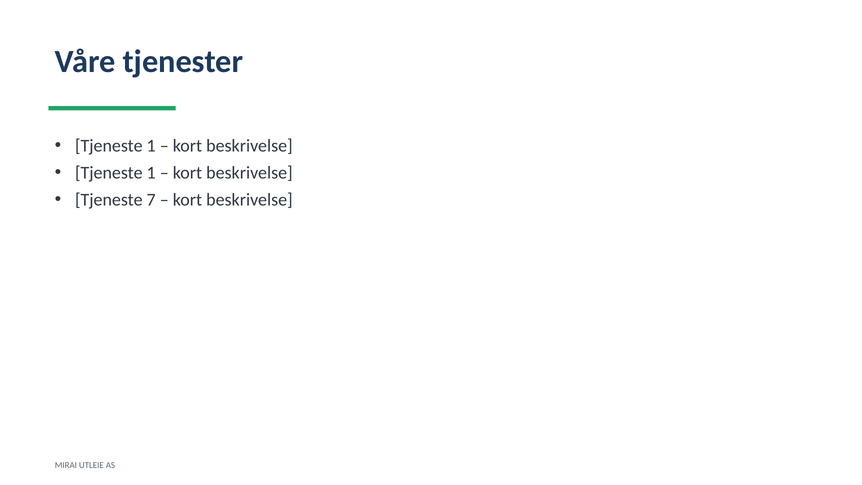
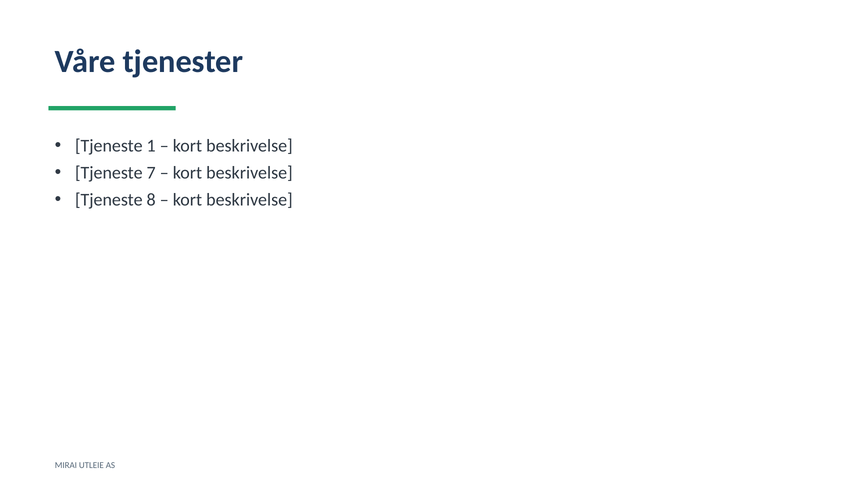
1: 1 -> 7 (151, 173)
7: 7 -> 8 (151, 200)
